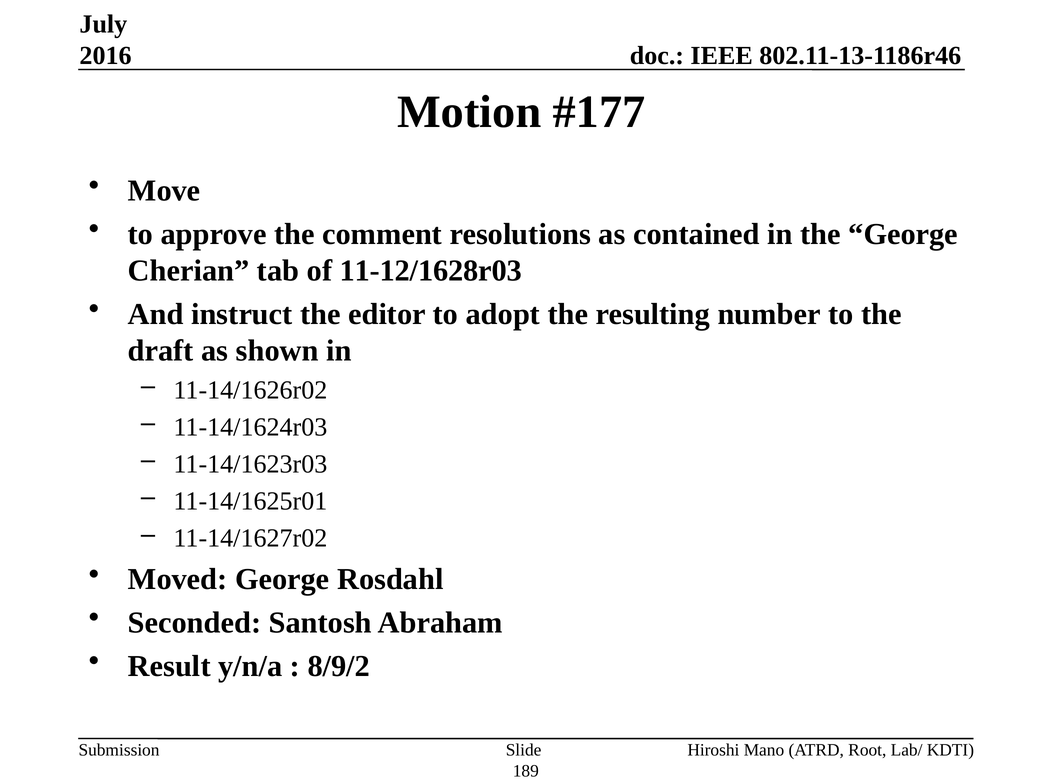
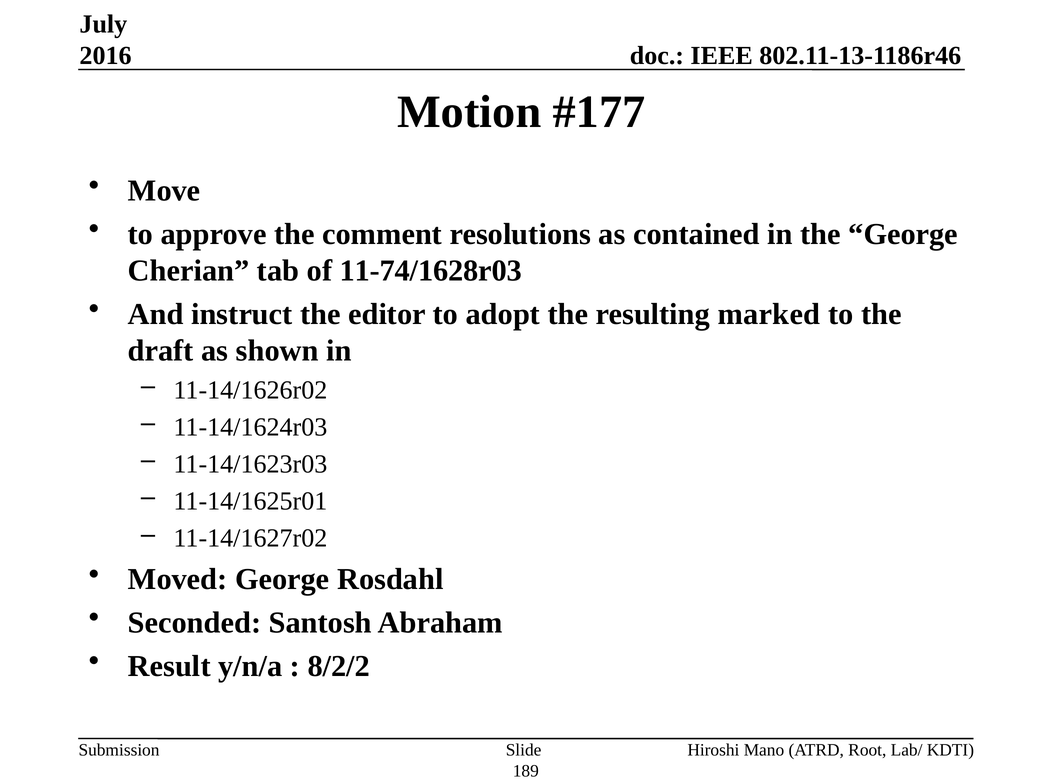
11-12/1628r03: 11-12/1628r03 -> 11-74/1628r03 (431, 271)
number: number -> marked (769, 314)
8/9/2: 8/9/2 -> 8/2/2 (339, 666)
